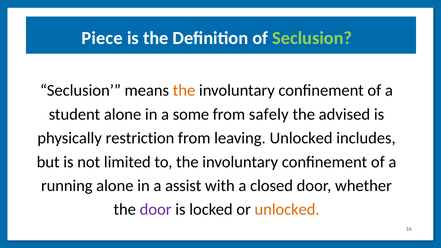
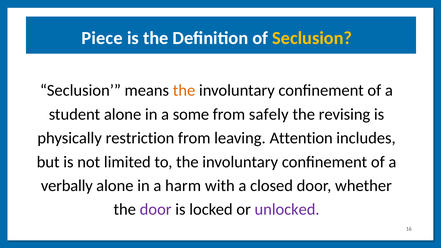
Seclusion colour: light green -> yellow (312, 38)
advised: advised -> revising (344, 114)
leaving Unlocked: Unlocked -> Attention (301, 138)
running: running -> verbally (67, 186)
assist: assist -> harm (183, 186)
unlocked colour: orange -> purple (287, 210)
